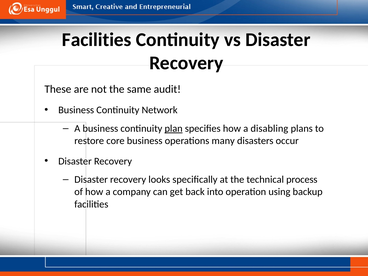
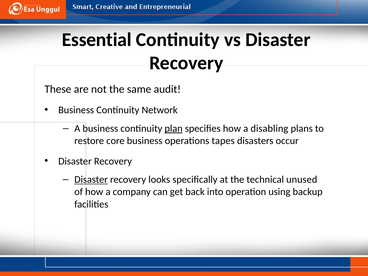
Facilities: Facilities -> Essential (97, 40)
many: many -> tapes (223, 141)
Disaster underline: none -> present (91, 180)
process: process -> unused (302, 180)
